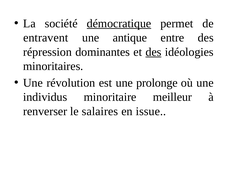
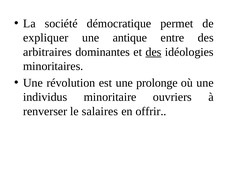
démocratique underline: present -> none (119, 23)
entravent: entravent -> expliquer (46, 38)
répression: répression -> arbitraires (47, 52)
meilleur: meilleur -> ouvriers (172, 97)
issue: issue -> offrir (151, 111)
